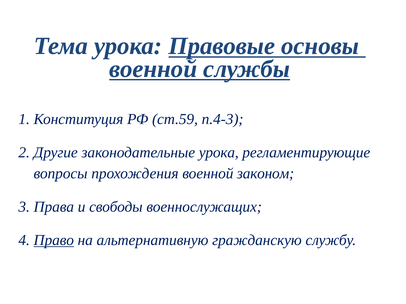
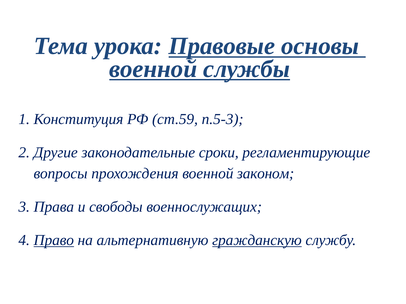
п.4-3: п.4-3 -> п.5-3 (223, 119)
законодательные урока: урока -> сроки (219, 153)
гражданскую underline: none -> present (257, 241)
